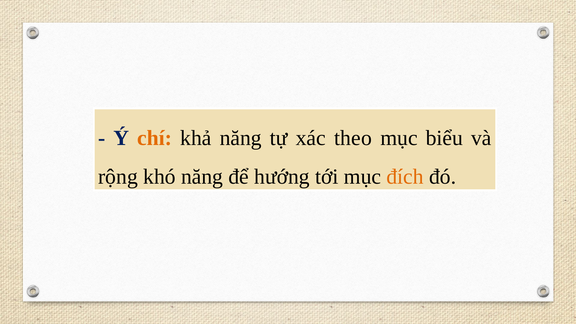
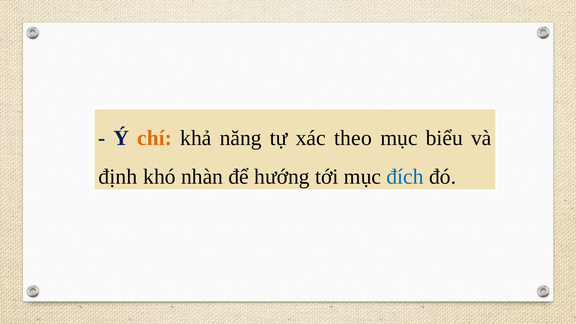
rộng: rộng -> định (118, 177)
khó năng: năng -> nhàn (202, 177)
đích colour: orange -> blue (405, 177)
